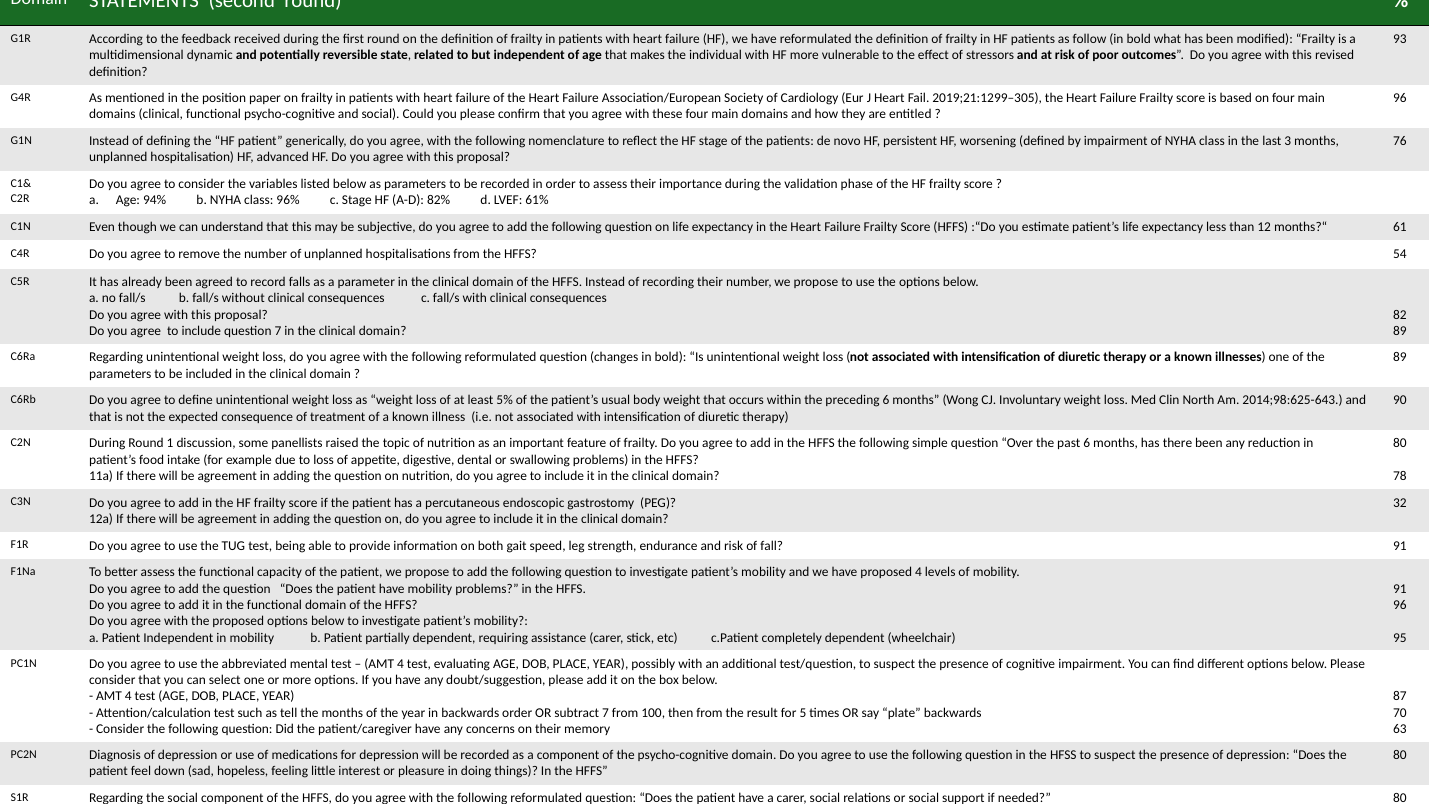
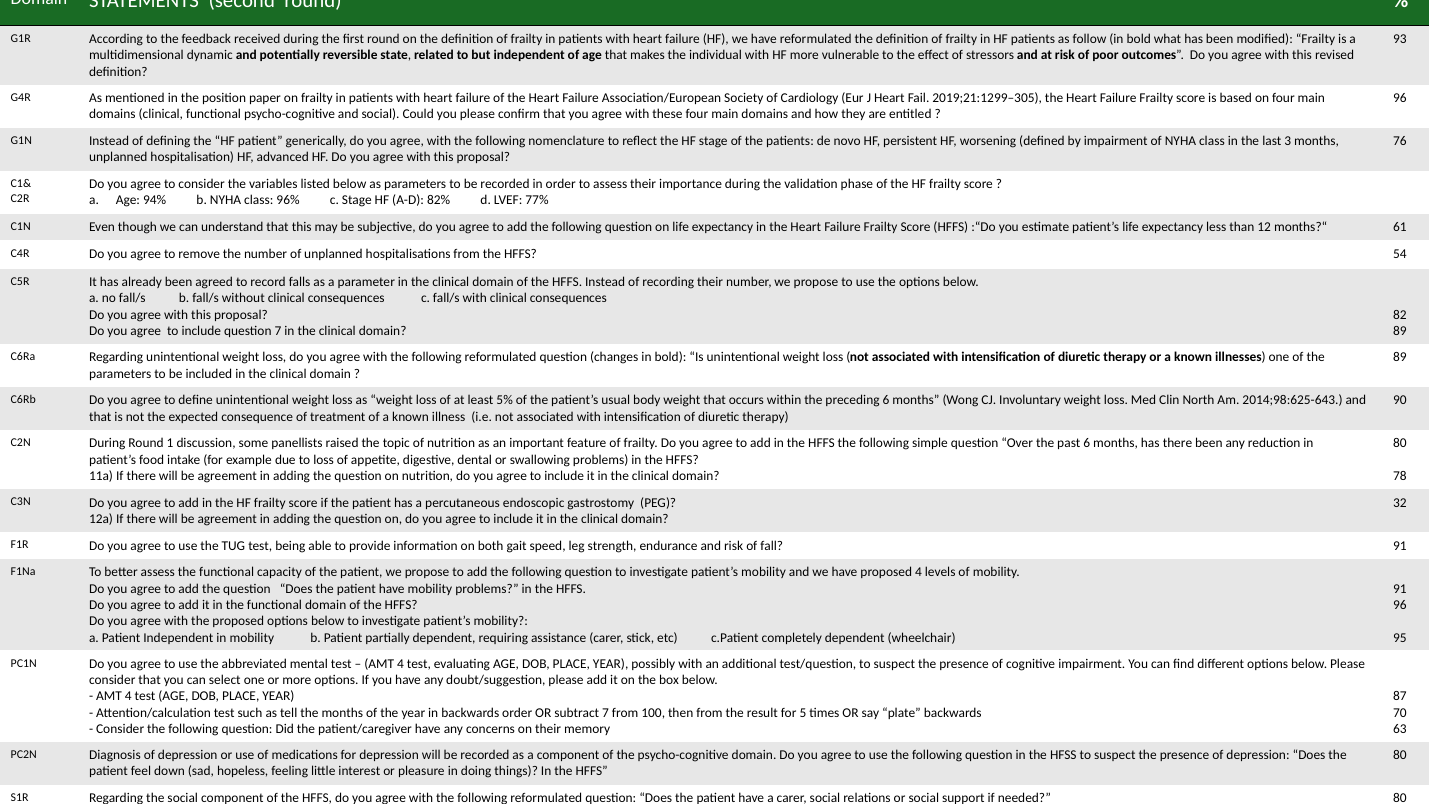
61%: 61% -> 77% (537, 200)
